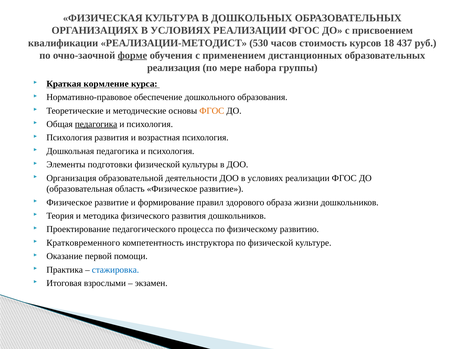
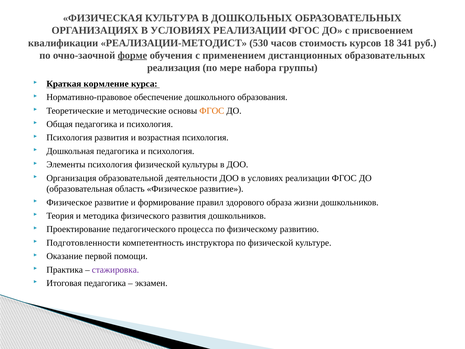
437: 437 -> 341 (404, 43)
педагогика underline: present -> none (96, 124)
Элементы подготовки: подготовки -> психология (110, 164)
Кратковременного: Кратковременного -> Подготовленности (83, 243)
стажировка colour: blue -> purple (115, 269)
Итоговая взрослыми: взрослыми -> педагогика (105, 283)
